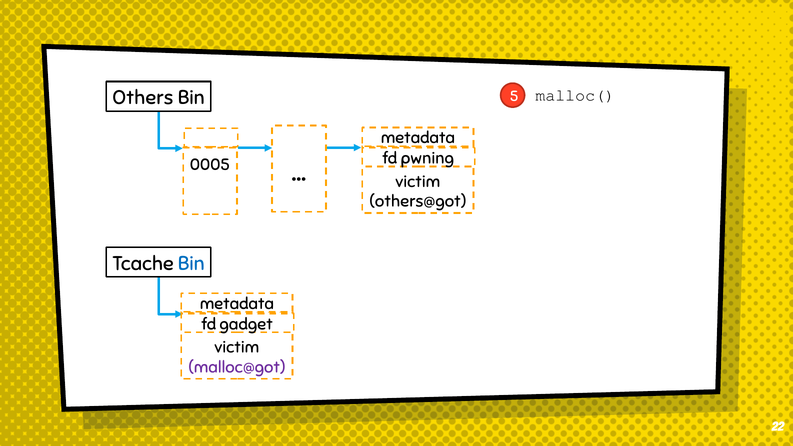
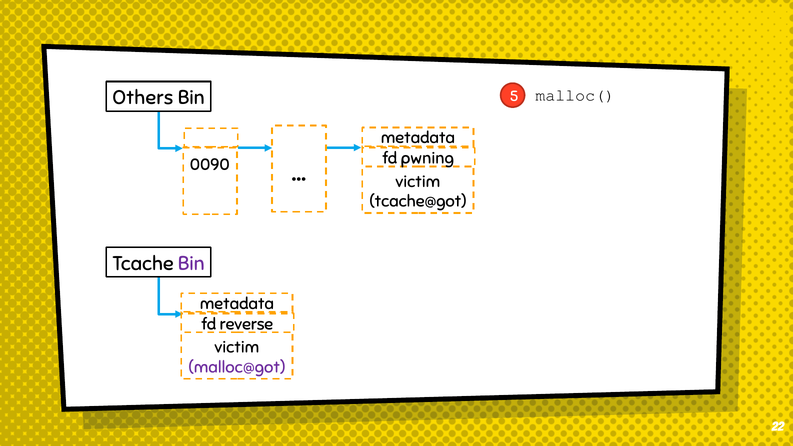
0005: 0005 -> 0090 (210, 165)
others@got: others@got -> tcache@got (418, 201)
Bin colour: blue -> purple (191, 264)
gadget: gadget -> reverse (246, 324)
